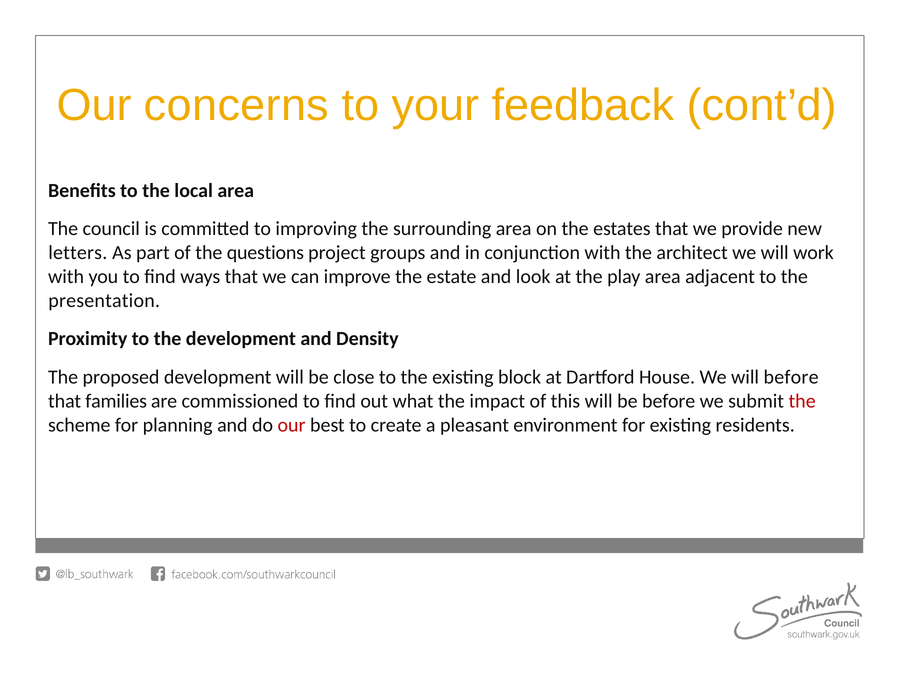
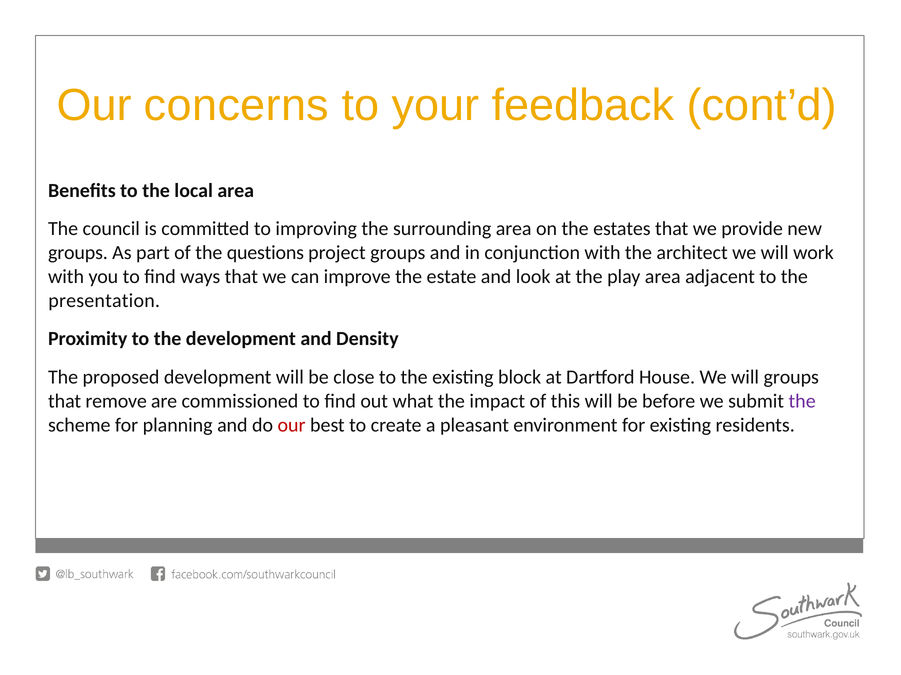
letters: letters -> groups (78, 253)
will before: before -> groups (791, 377)
families: families -> remove (116, 401)
the colour: red -> purple (802, 401)
